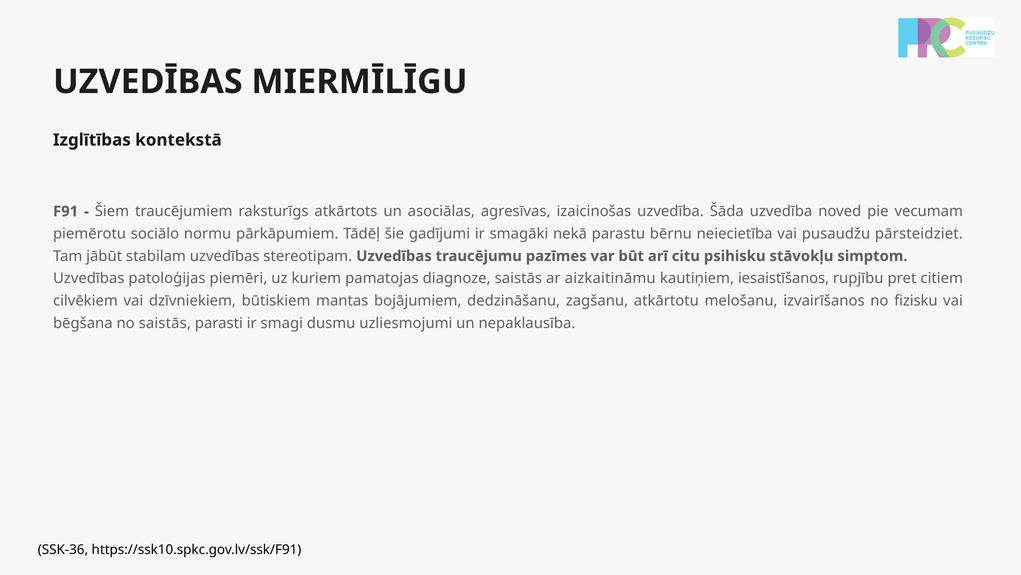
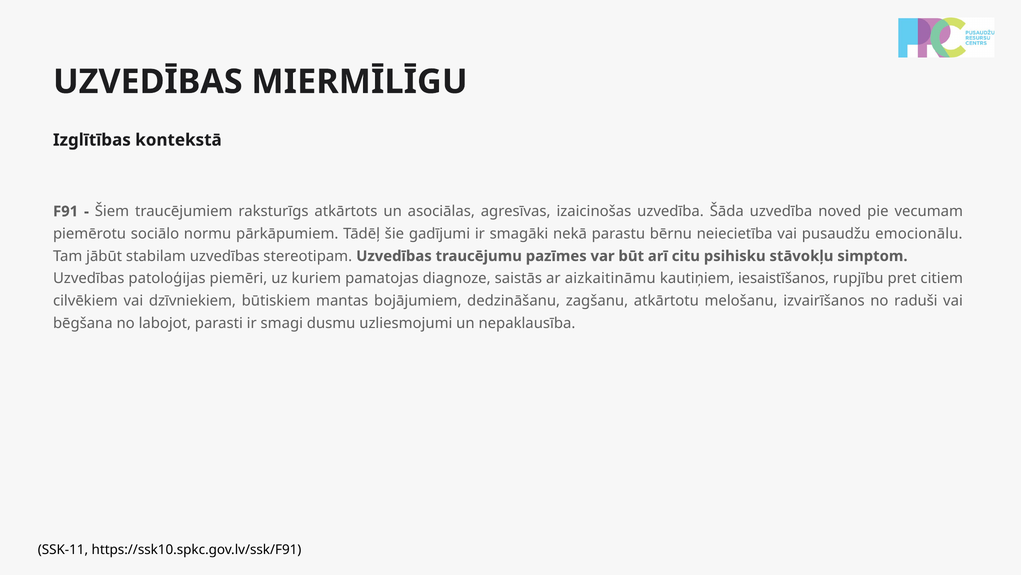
pārsteidziet: pārsteidziet -> emocionālu (919, 233)
fizisku: fizisku -> raduši (916, 300)
no saistās: saistās -> labojot (165, 323)
SSK-36: SSK-36 -> SSK-11 (63, 549)
